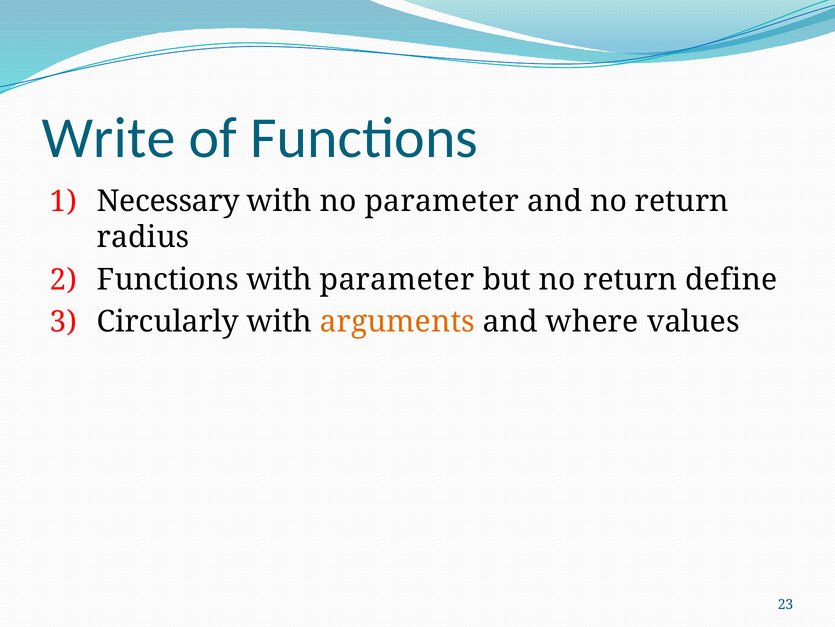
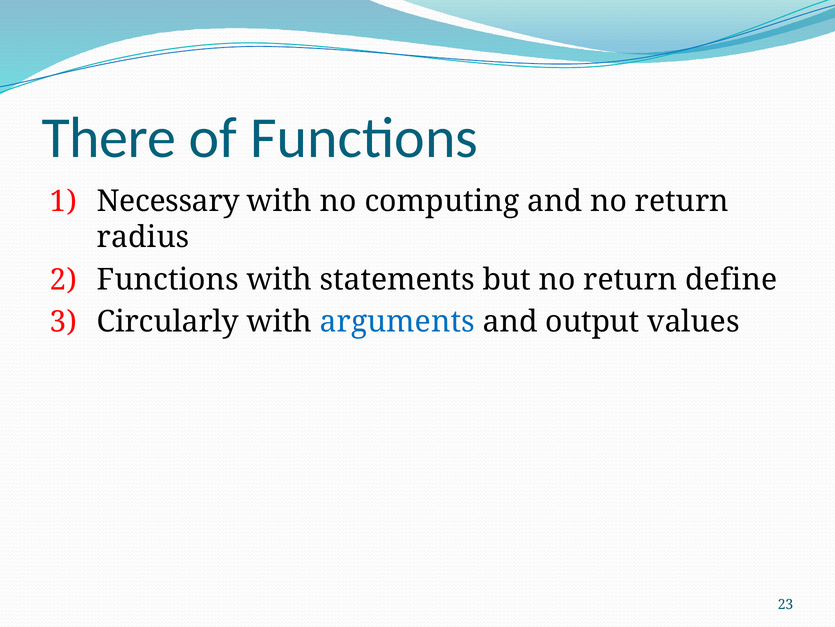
Write: Write -> There (109, 138)
no parameter: parameter -> computing (442, 201)
with parameter: parameter -> statements (397, 279)
arguments colour: orange -> blue (397, 322)
where: where -> output (592, 322)
